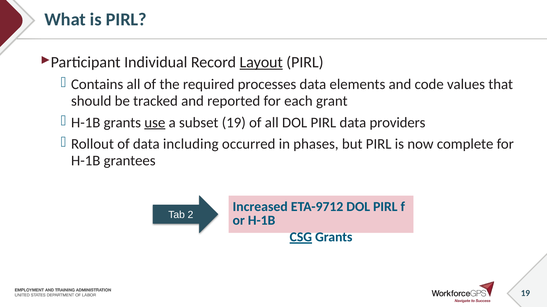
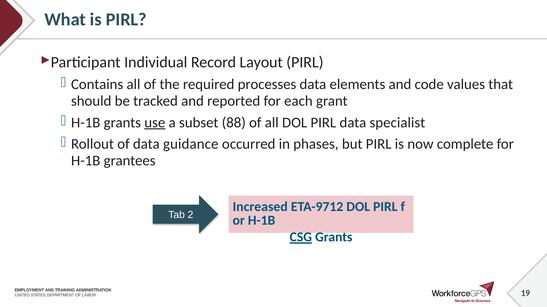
Layout underline: present -> none (261, 62)
subset 19: 19 -> 88 (234, 123)
providers: providers -> specialist (397, 123)
including: including -> guidance (191, 144)
